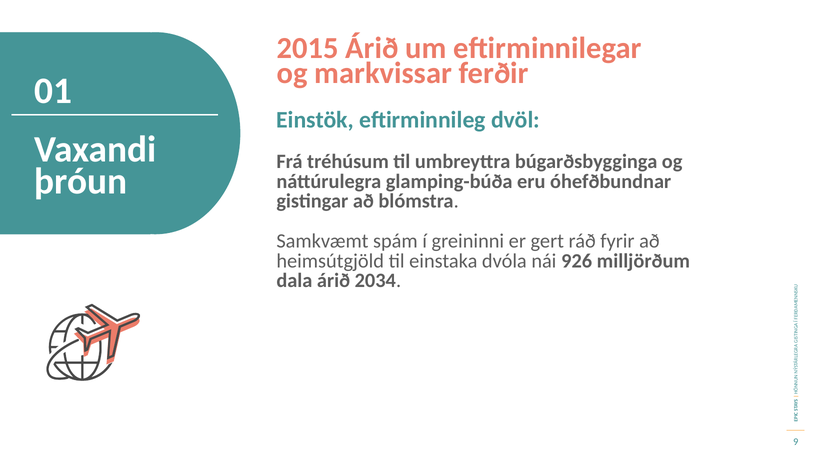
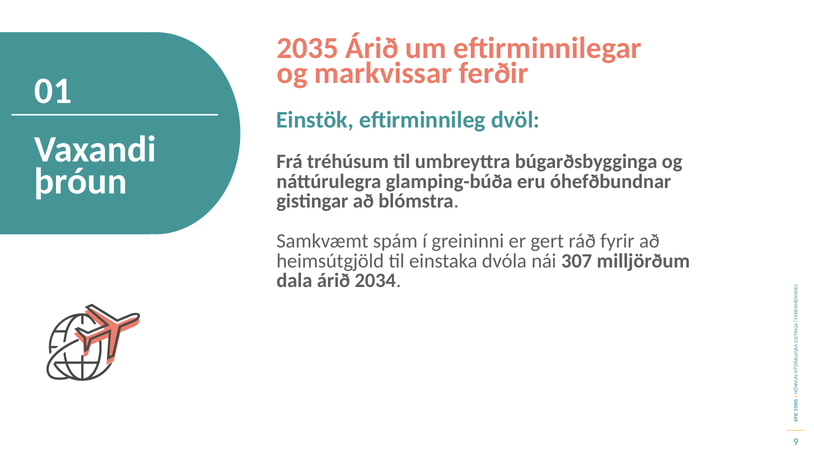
2015: 2015 -> 2035 (308, 48)
926: 926 -> 307 (577, 261)
